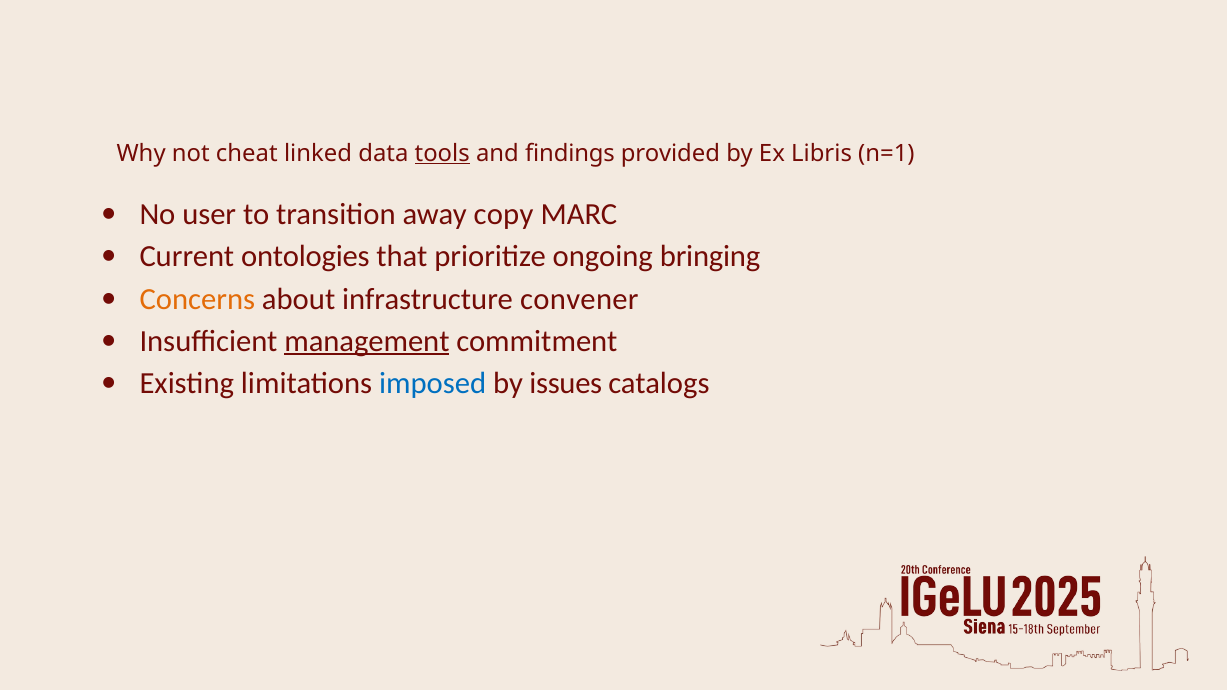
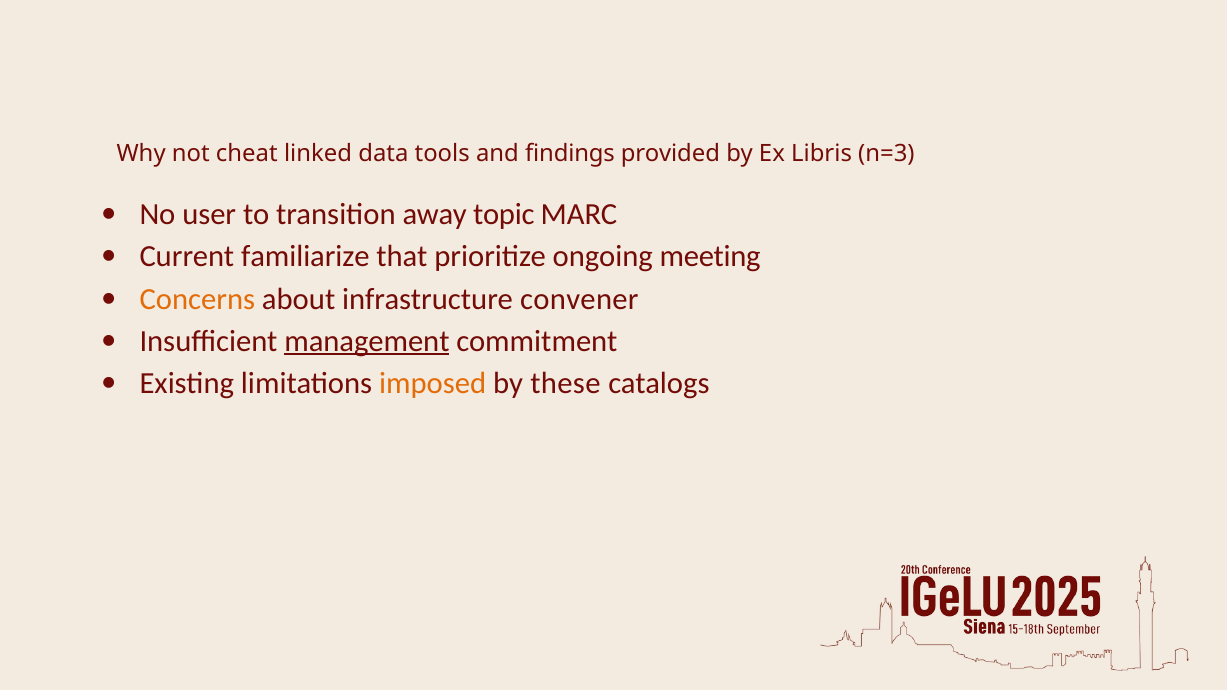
tools underline: present -> none (442, 153)
n=1: n=1 -> n=3 (886, 153)
copy: copy -> topic (504, 214)
ontologies: ontologies -> familiarize (305, 257)
bringing: bringing -> meeting (710, 257)
imposed colour: blue -> orange (433, 384)
issues: issues -> these (565, 384)
